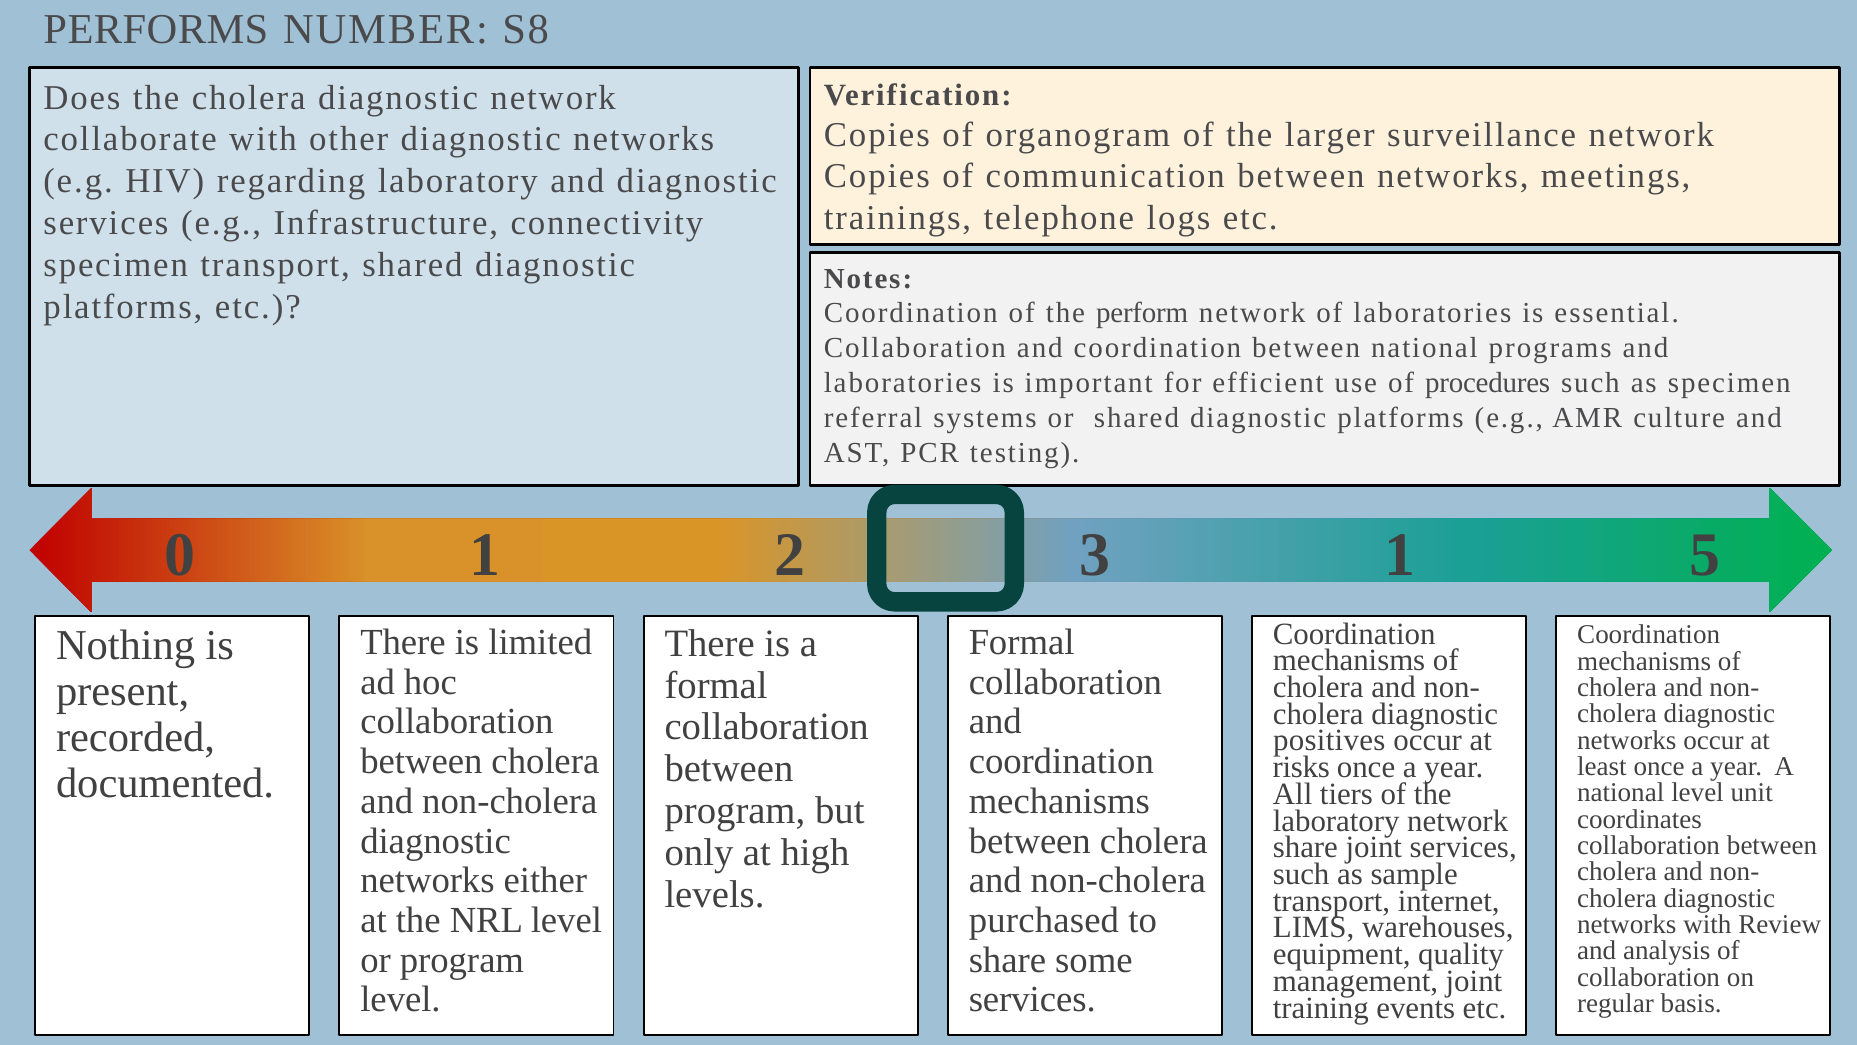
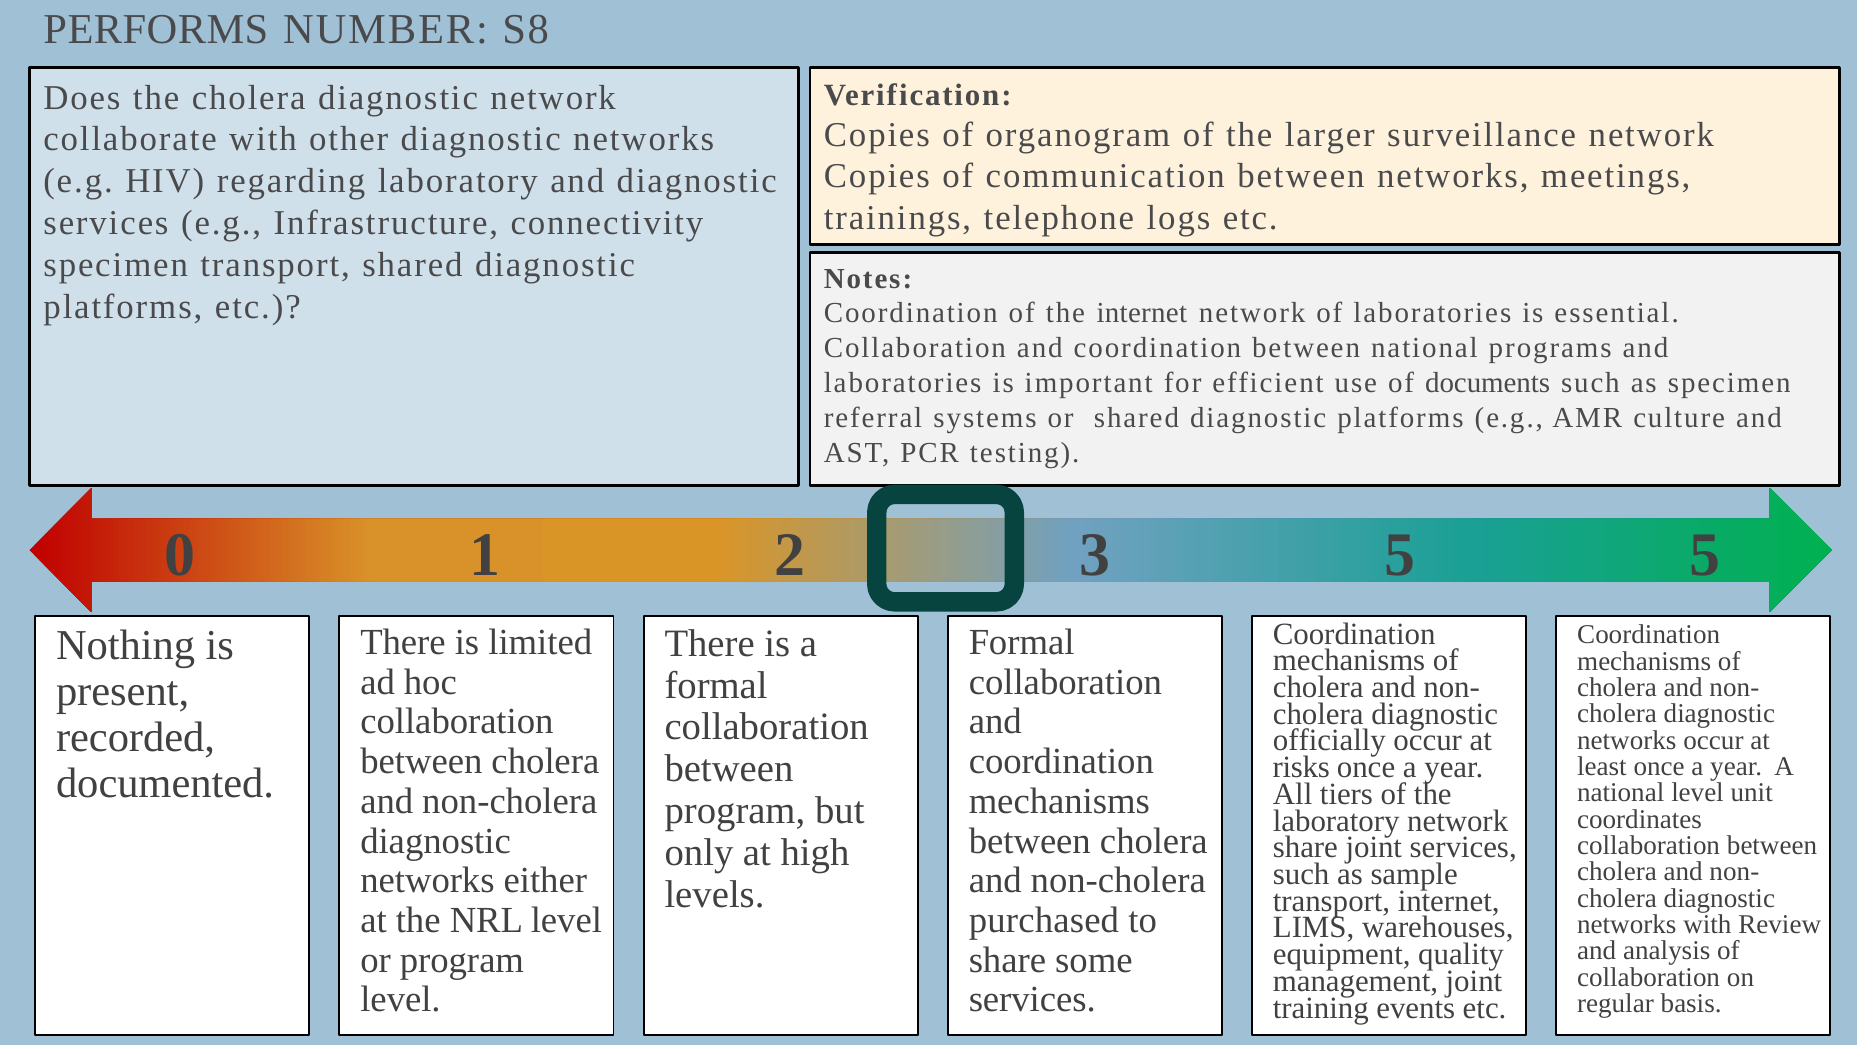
the perform: perform -> internet (1142, 313)
procedures: procedures -> documents (1488, 383)
3 1: 1 -> 5 (1400, 555)
positives: positives -> officially (1329, 740)
